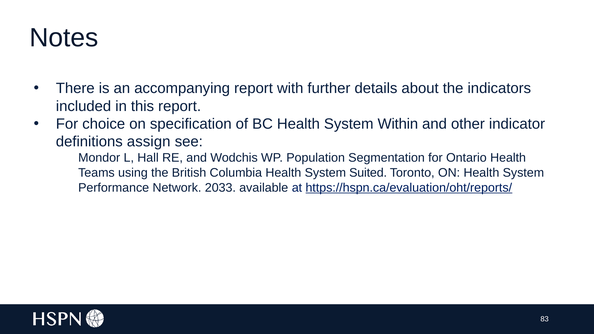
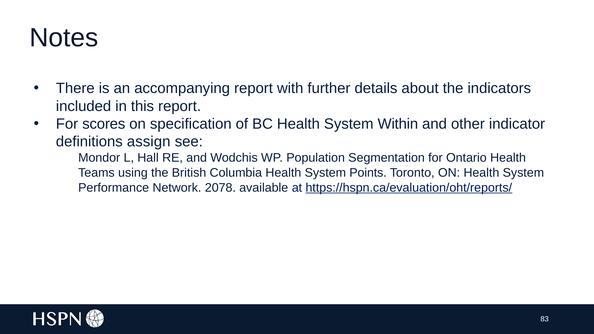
choice: choice -> scores (104, 124)
Suited: Suited -> Points (368, 173)
2033: 2033 -> 2078 (220, 188)
